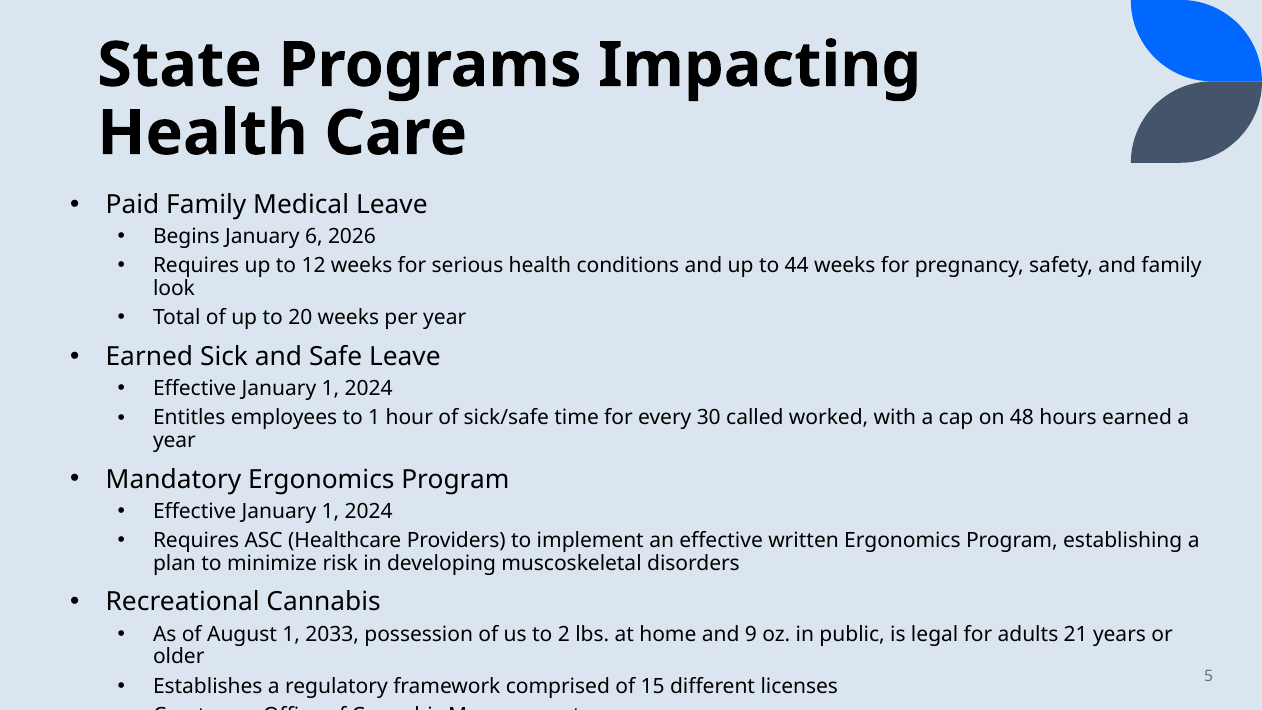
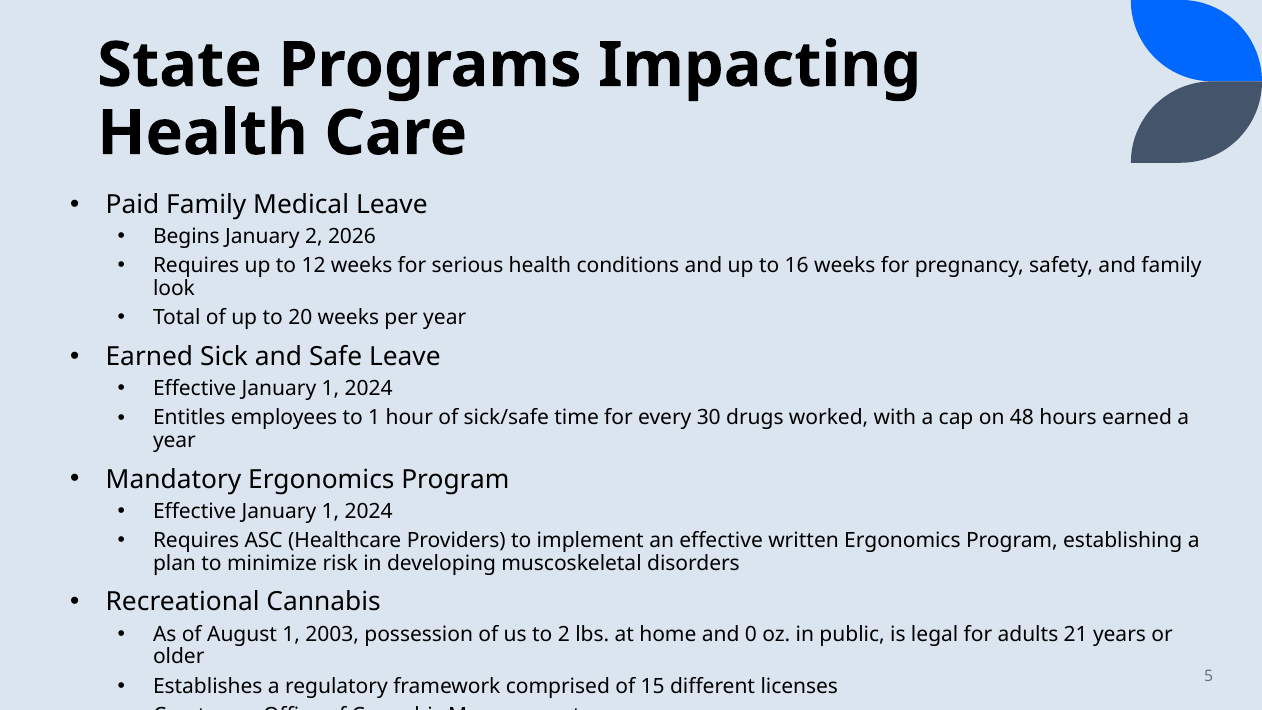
January 6: 6 -> 2 (314, 237)
44: 44 -> 16 (797, 266)
called: called -> drugs (755, 418)
2033: 2033 -> 2003 (332, 634)
9: 9 -> 0 (751, 634)
